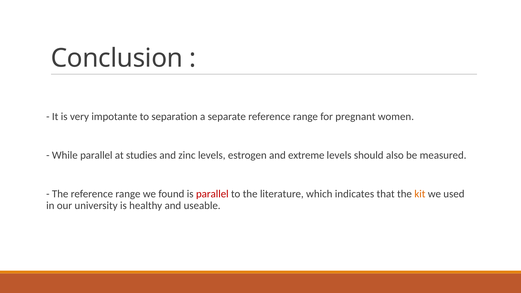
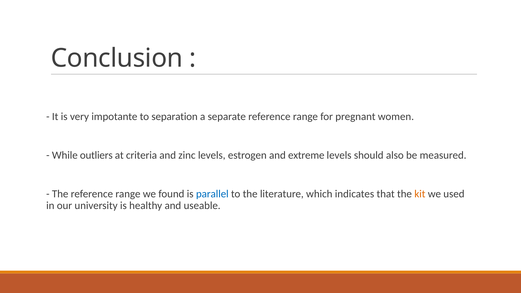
While parallel: parallel -> outliers (96, 155)
studies: studies -> criteria (142, 155)
parallel colour: red -> blue (212, 194)
